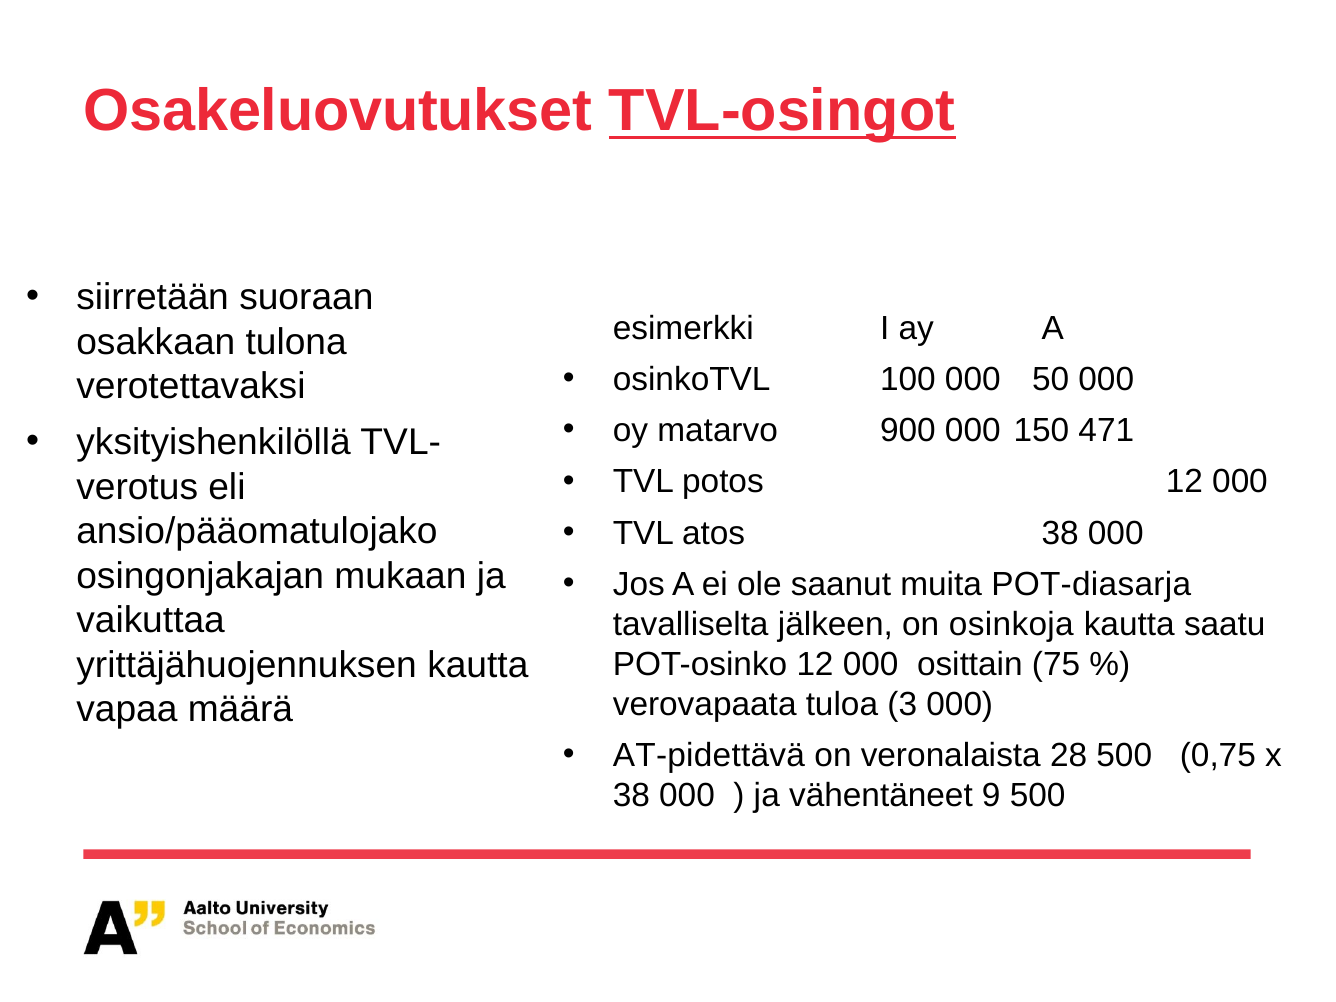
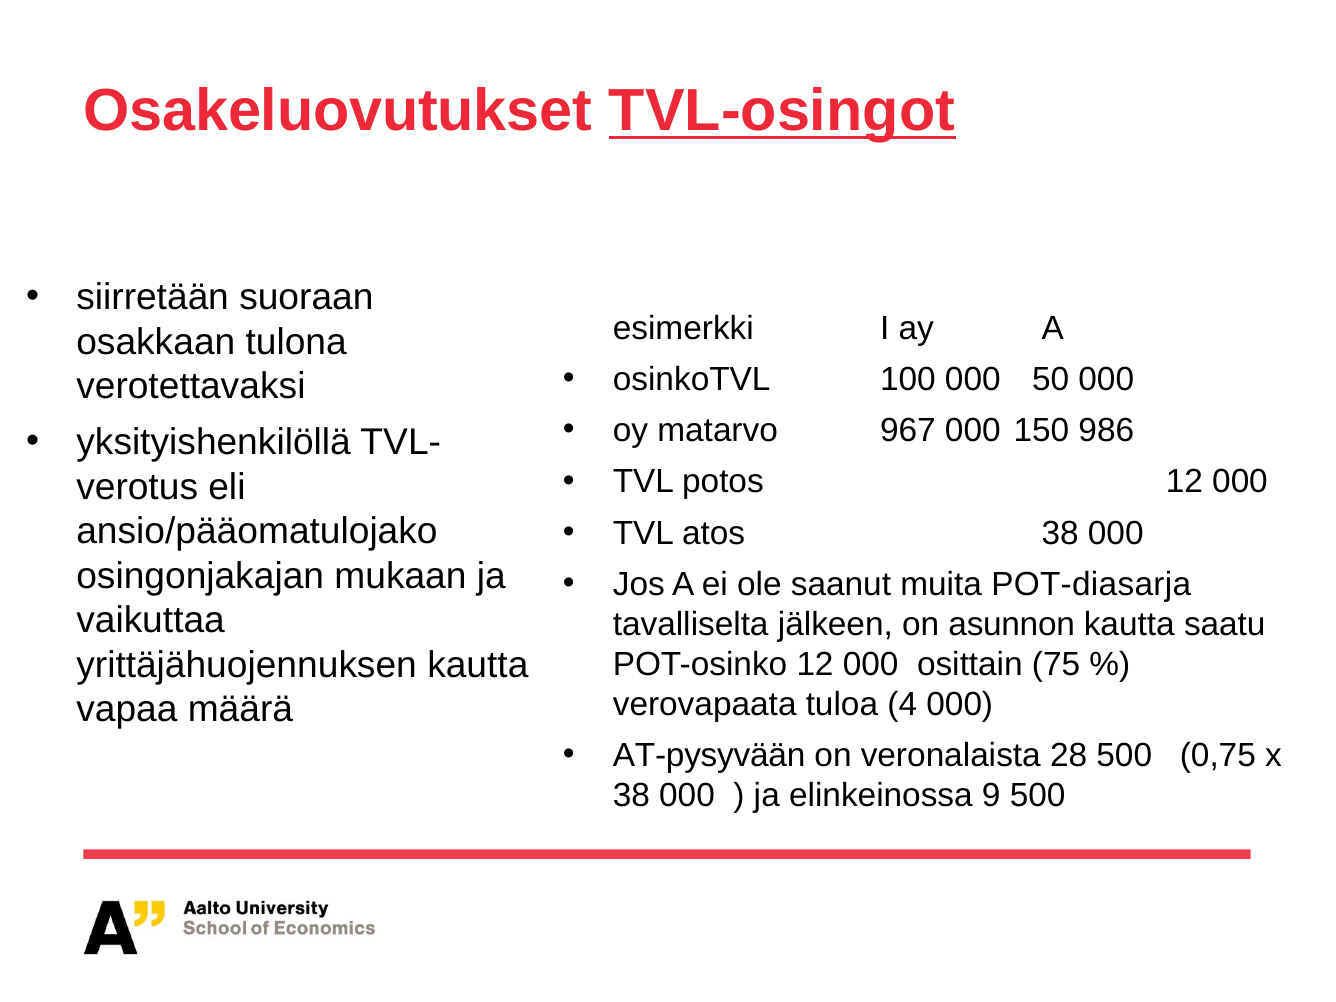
900: 900 -> 967 (908, 431)
471: 471 -> 986 (1106, 431)
osinkoja: osinkoja -> asunnon (1012, 624)
3: 3 -> 4 (902, 705)
AT-pidettävä: AT-pidettävä -> AT-pysyvään (709, 756)
vähentäneet: vähentäneet -> elinkeinossa (881, 796)
